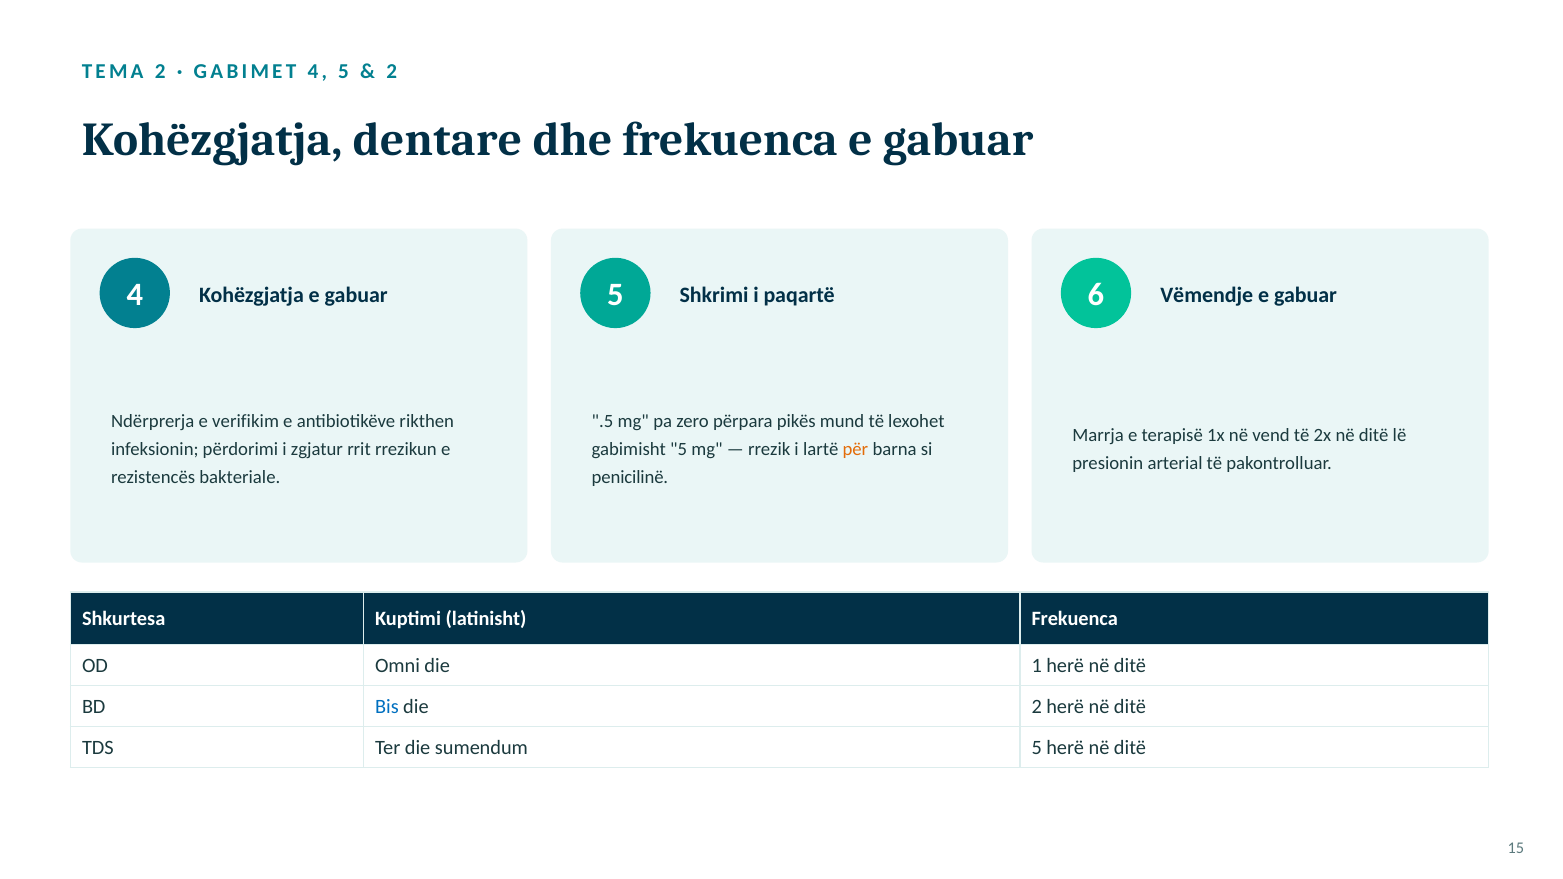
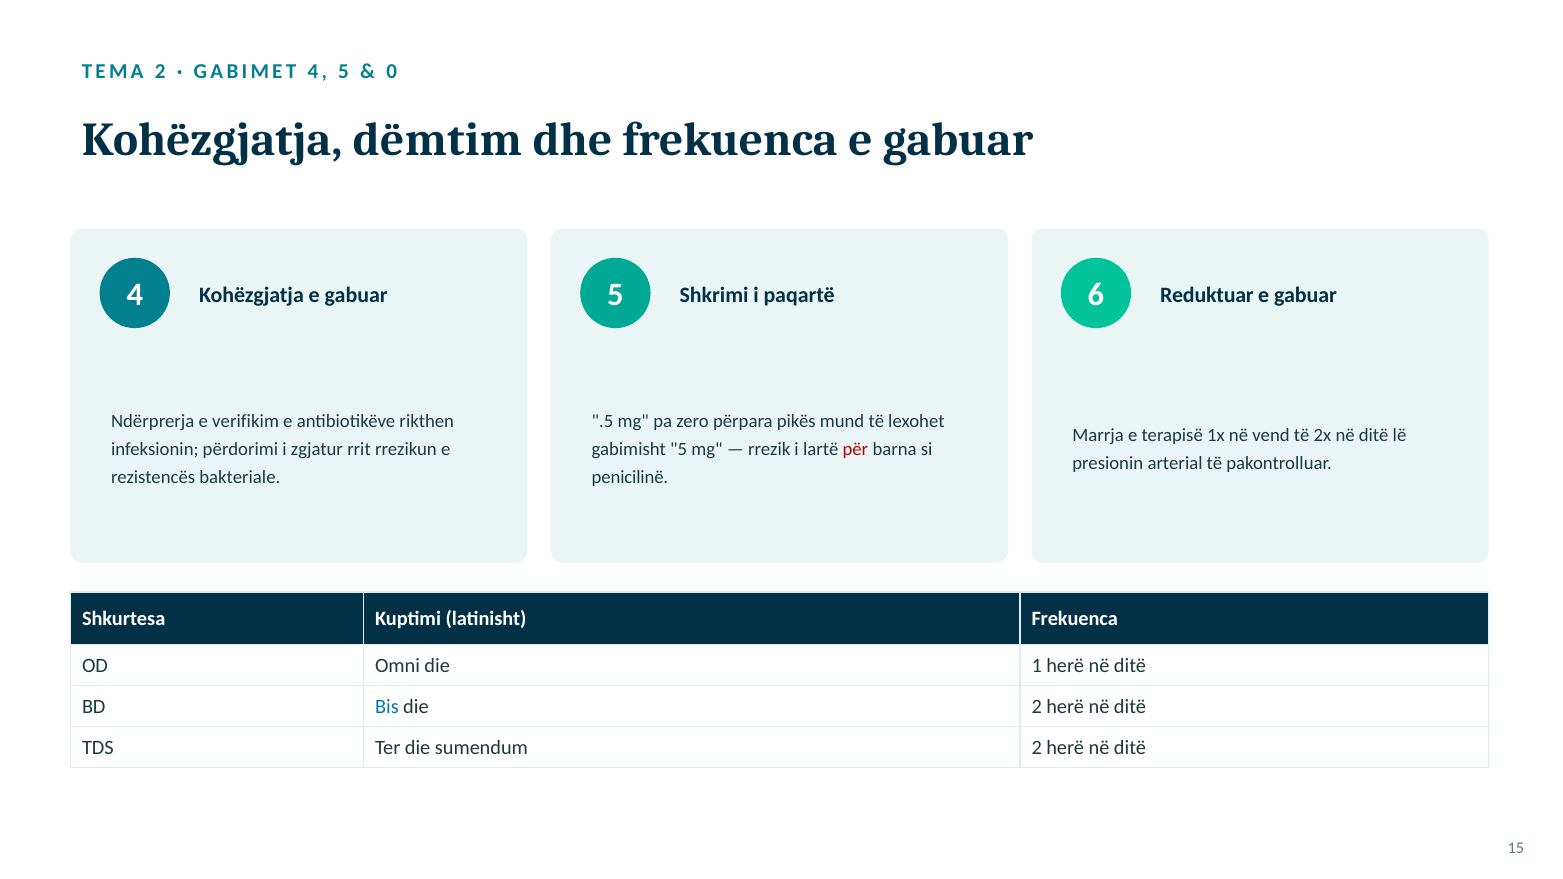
2: 2 -> 0 (392, 71)
dentare: dentare -> dëmtim (437, 140)
Vëmendje: Vëmendje -> Reduktuar (1207, 295)
për colour: orange -> red (855, 450)
sumendum 5: 5 -> 2 (1037, 747)
